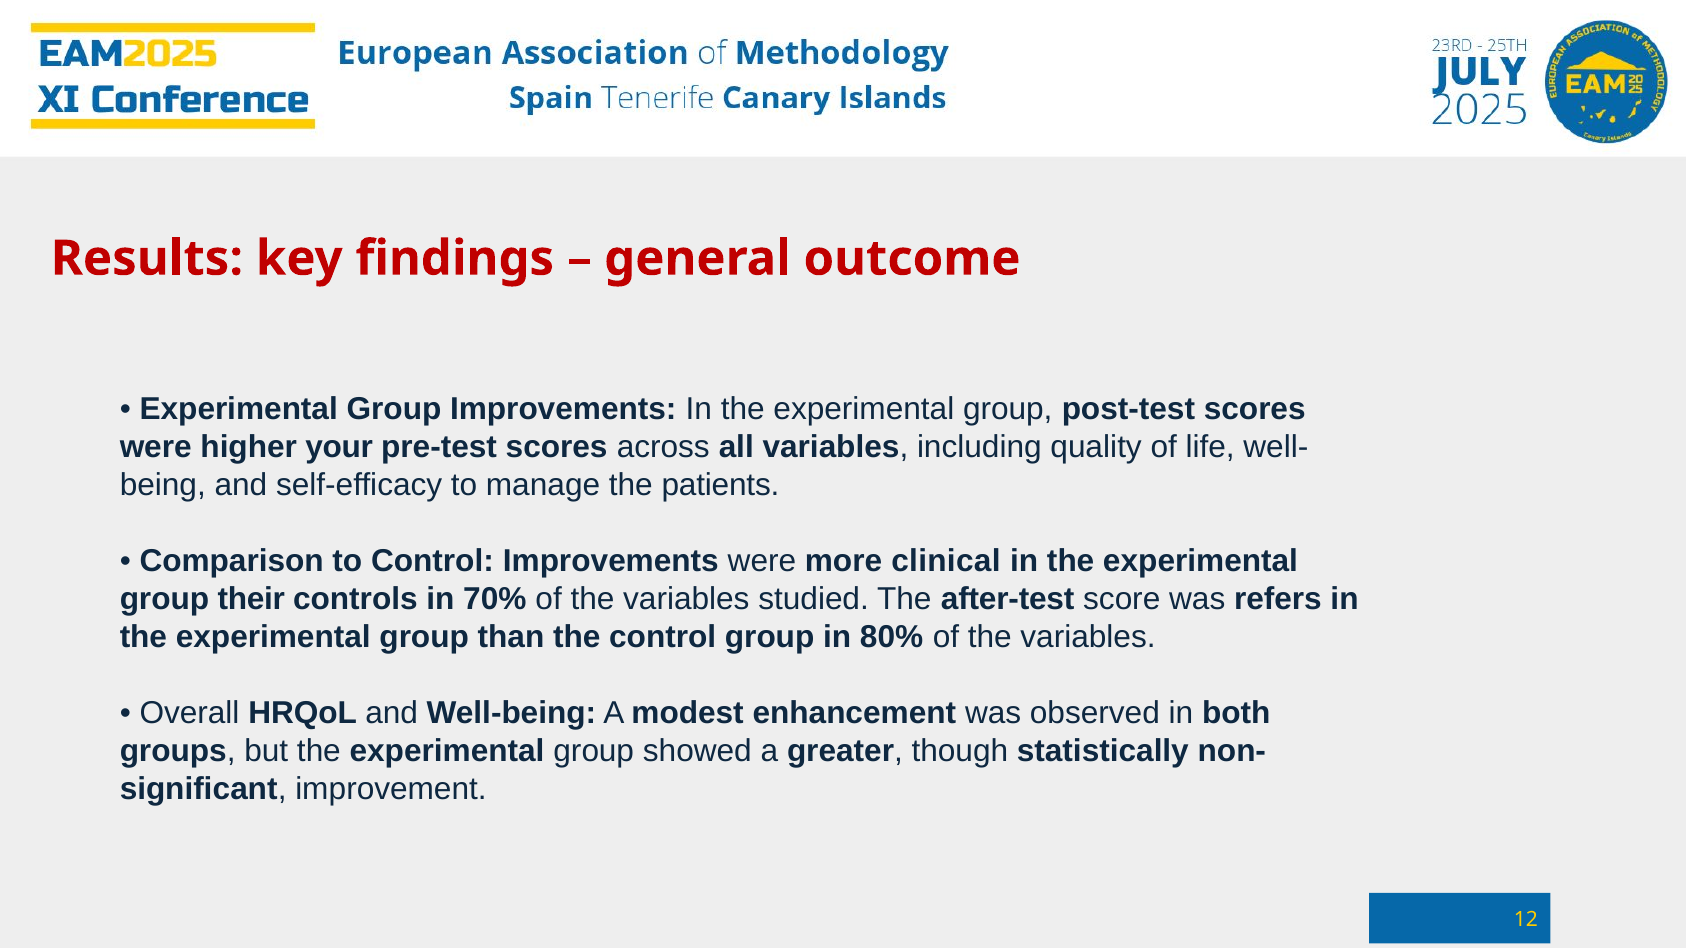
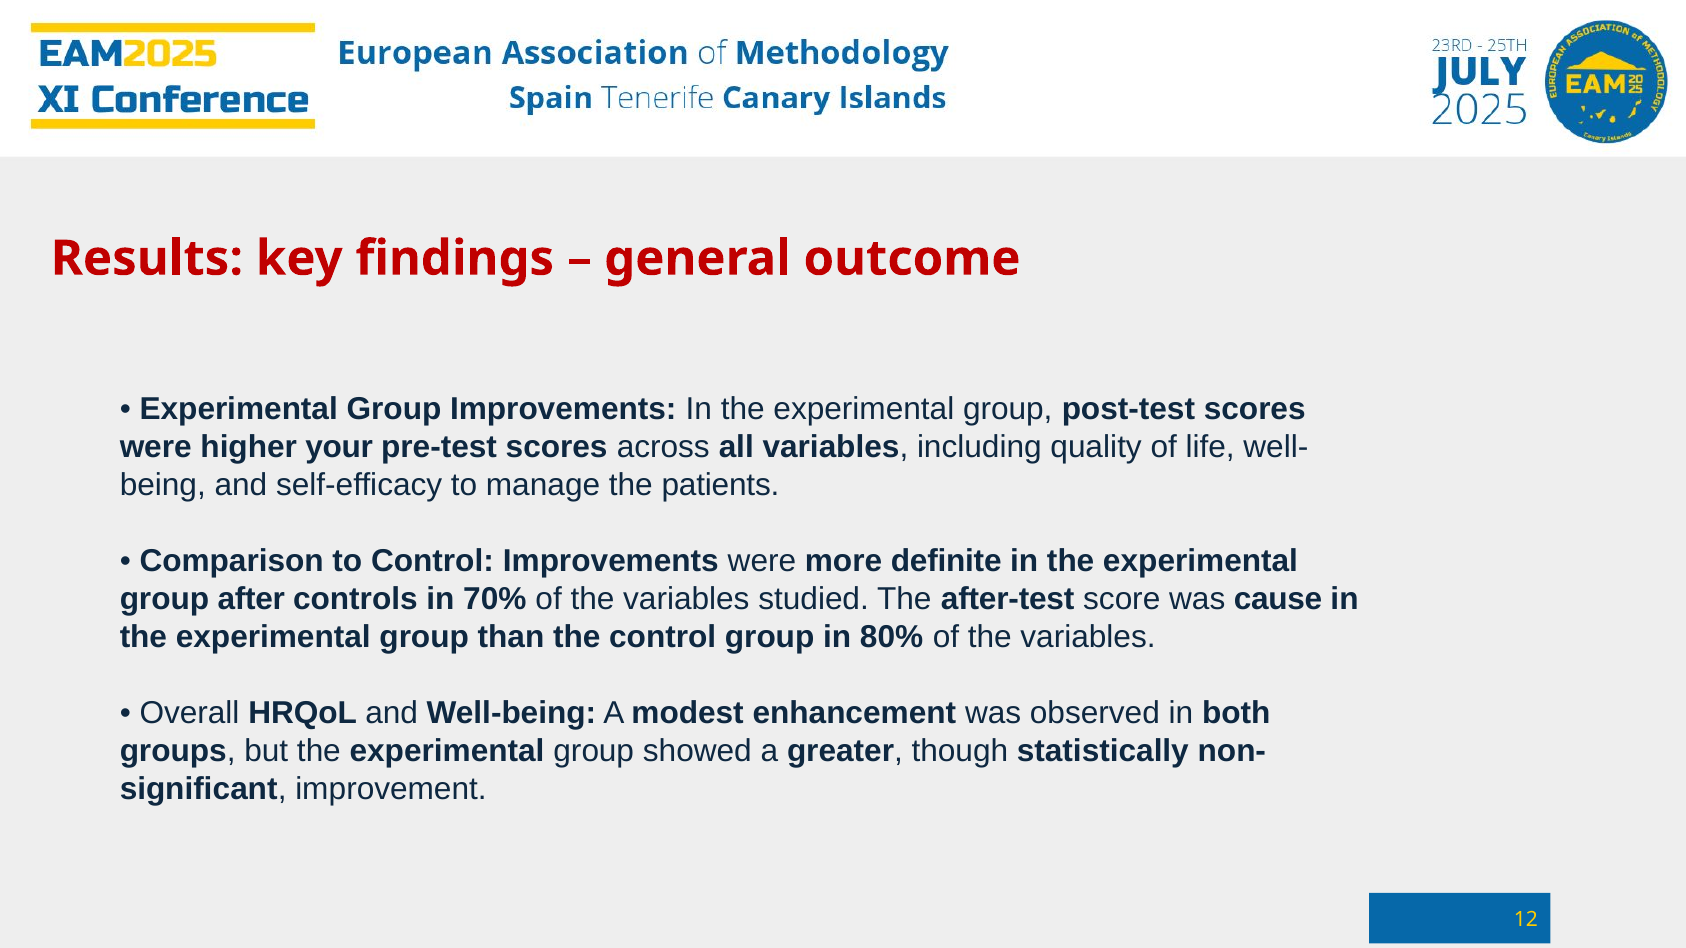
clinical: clinical -> definite (946, 561)
their: their -> after (251, 599)
refers: refers -> cause (1278, 599)
